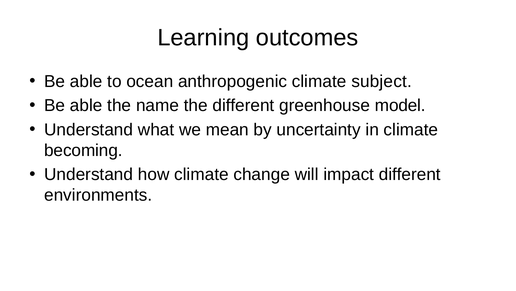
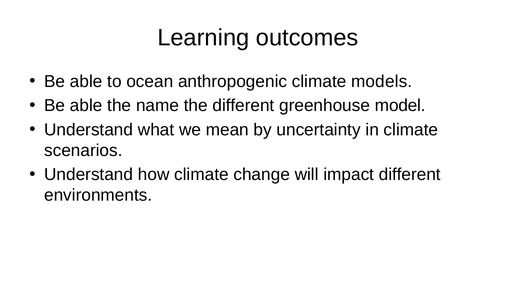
subject: subject -> models (382, 81)
becoming: becoming -> scenarios (83, 150)
